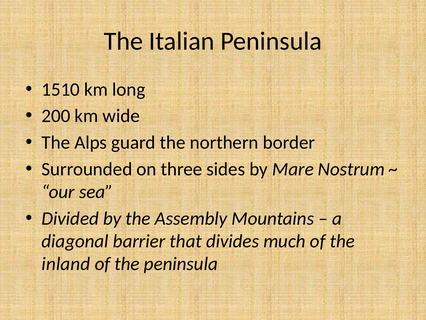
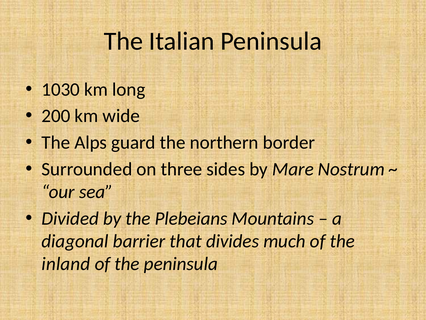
1510: 1510 -> 1030 (61, 89)
Assembly: Assembly -> Plebeians (191, 218)
